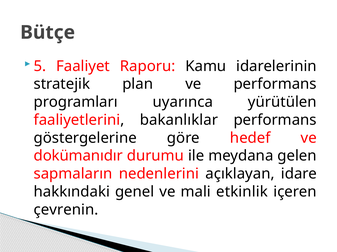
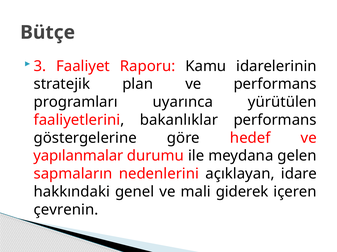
5: 5 -> 3 (40, 66)
dokümanıdır: dokümanıdır -> yapılanmalar (78, 156)
etkinlik: etkinlik -> giderek (242, 192)
